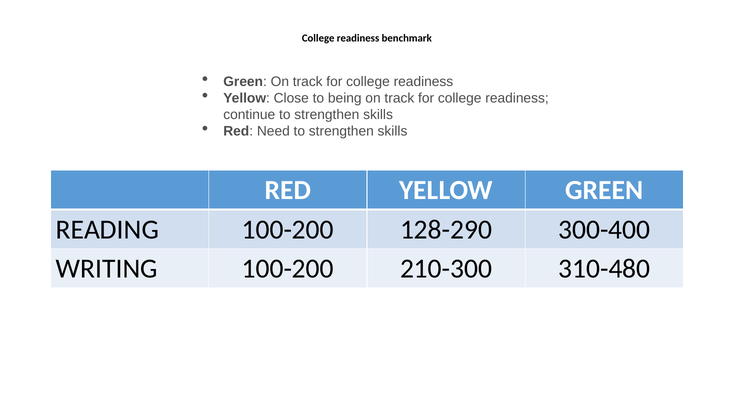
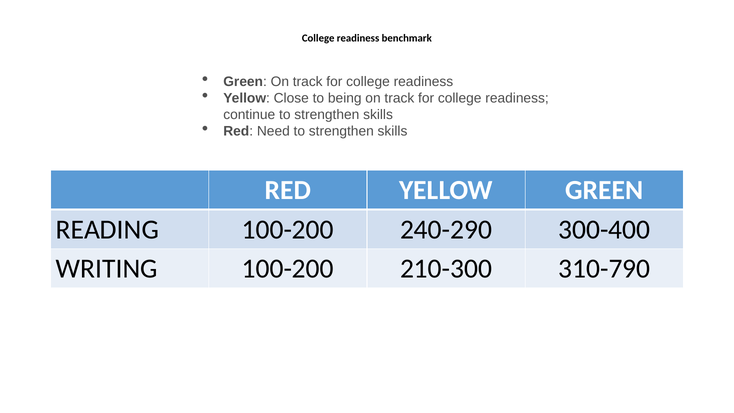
128-290: 128-290 -> 240-290 (446, 229)
310-480: 310-480 -> 310-790 (604, 269)
